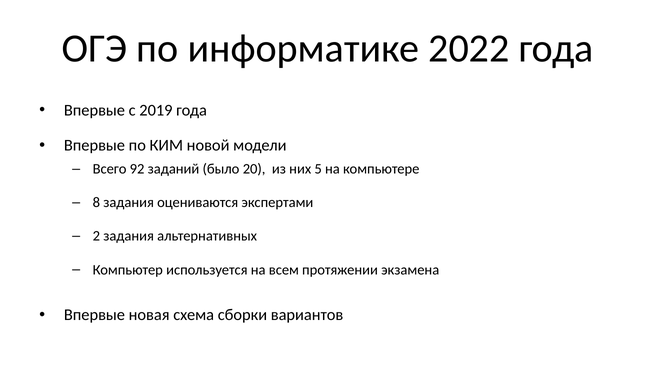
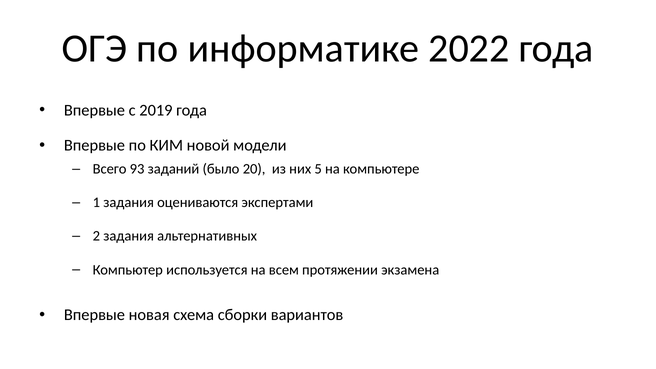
92: 92 -> 93 (137, 169)
8: 8 -> 1 (96, 203)
